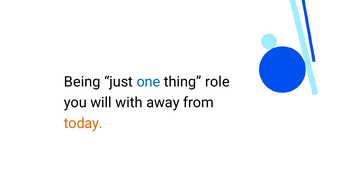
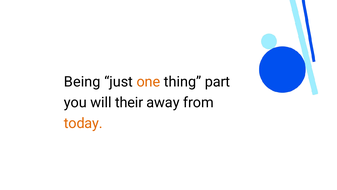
one colour: blue -> orange (148, 82)
role: role -> part (218, 82)
with: with -> their (129, 102)
